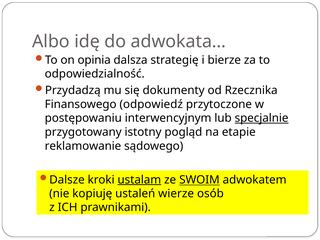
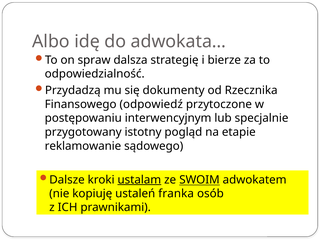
opinia: opinia -> spraw (94, 60)
specjalnie underline: present -> none (262, 118)
wierze: wierze -> franka (176, 194)
